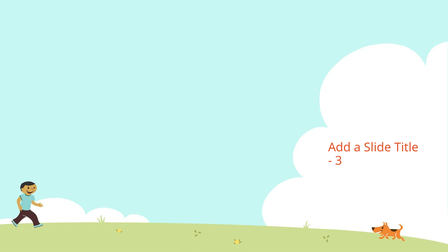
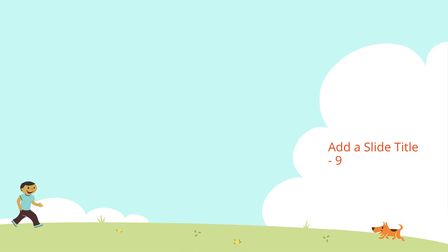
3: 3 -> 9 (339, 161)
